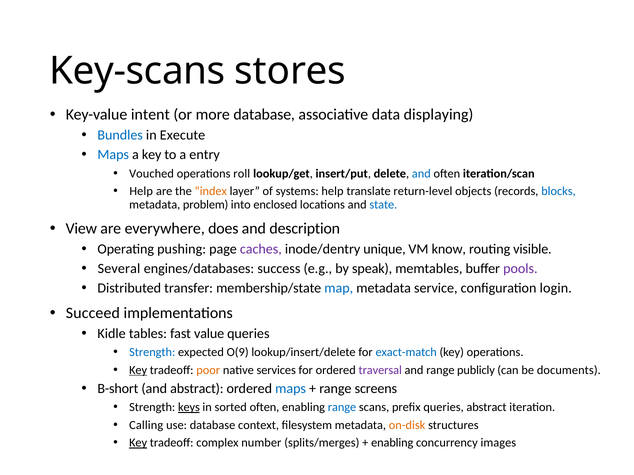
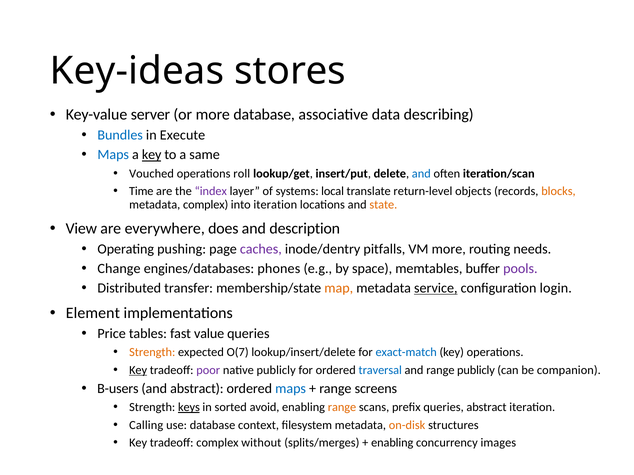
Key-scans: Key-scans -> Key-ideas (137, 71)
intent: intent -> server (150, 115)
displaying: displaying -> describing (439, 115)
key underline: none -> present (152, 155)
entry: entry -> same (205, 155)
Help: Help -> Time (141, 191)
index colour: orange -> purple (211, 191)
systems help: help -> local (333, 191)
blocks colour: blue -> orange (558, 191)
metadata problem: problem -> complex (206, 205)
into enclosed: enclosed -> iteration (275, 205)
state colour: blue -> orange (383, 205)
unique: unique -> pitfalls (384, 249)
VM know: know -> more (449, 249)
visible: visible -> needs (532, 249)
Several: Several -> Change (119, 269)
success: success -> phones (279, 269)
speak: speak -> space (372, 269)
map colour: blue -> orange (339, 288)
service underline: none -> present (436, 288)
Succeed: Succeed -> Element (93, 313)
Kidle: Kidle -> Price (112, 334)
Strength colour: blue -> orange (152, 353)
O(9: O(9 -> O(7 (238, 353)
poor colour: orange -> purple (208, 370)
native services: services -> publicly (276, 370)
traversal colour: purple -> blue (380, 370)
documents: documents -> companion (569, 370)
B-short: B-short -> B-users (118, 389)
sorted often: often -> avoid (264, 408)
range colour: blue -> orange (342, 408)
Key underline: present -> none (138, 443)
number: number -> without (261, 443)
